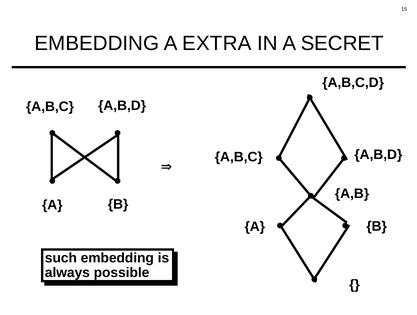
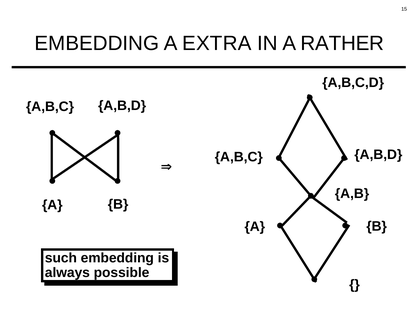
SECRET: SECRET -> RATHER (342, 43)
